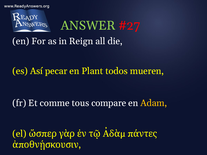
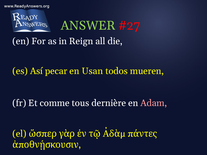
Plant: Plant -> Usan (92, 71)
compare: compare -> dernière (109, 103)
Adam colour: yellow -> pink (154, 103)
